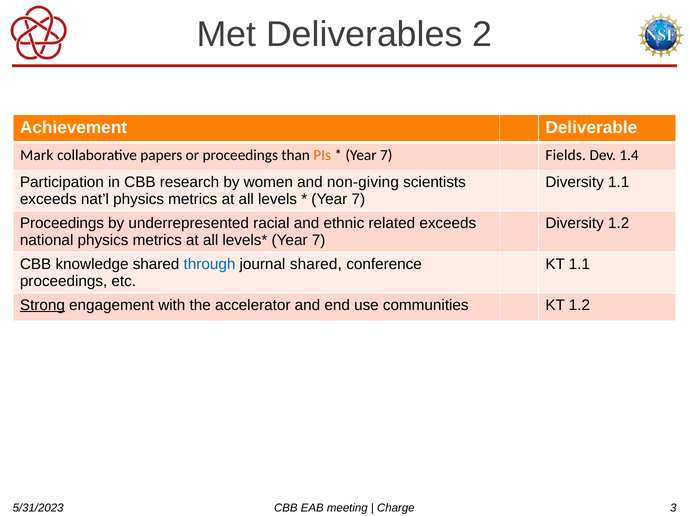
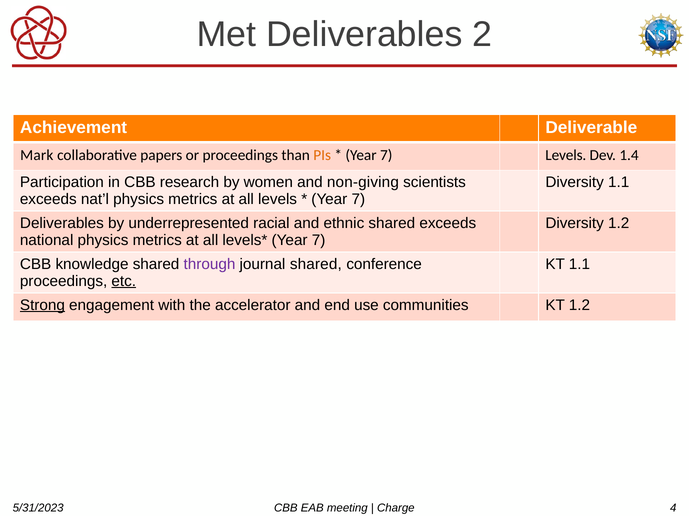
7 Fields: Fields -> Levels (566, 156)
Proceedings: Proceedings -> Deliverables (62, 224)
ethnic related: related -> shared (392, 224)
through colour: blue -> purple (210, 265)
etc underline: none -> present (124, 282)
3: 3 -> 4 (673, 509)
